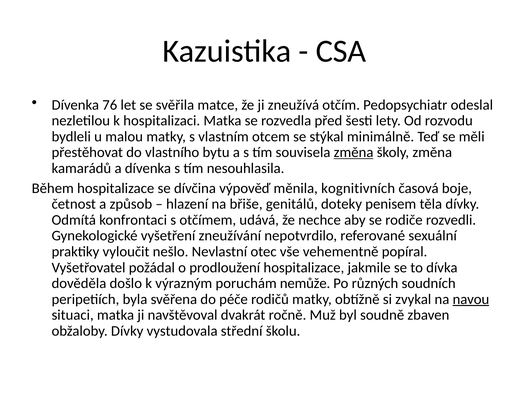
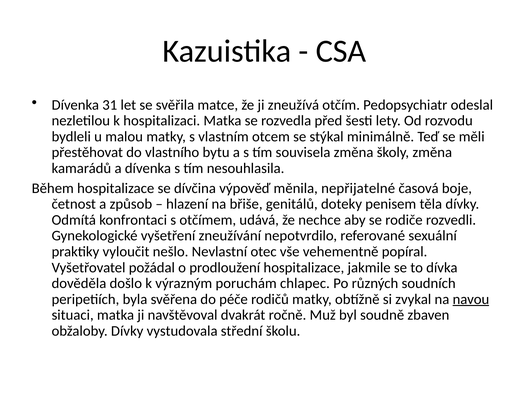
76: 76 -> 31 (110, 105)
změna underline: present -> none (354, 153)
kognitivních: kognitivních -> nepřijatelné (358, 189)
nemůže: nemůže -> chlapec (305, 284)
